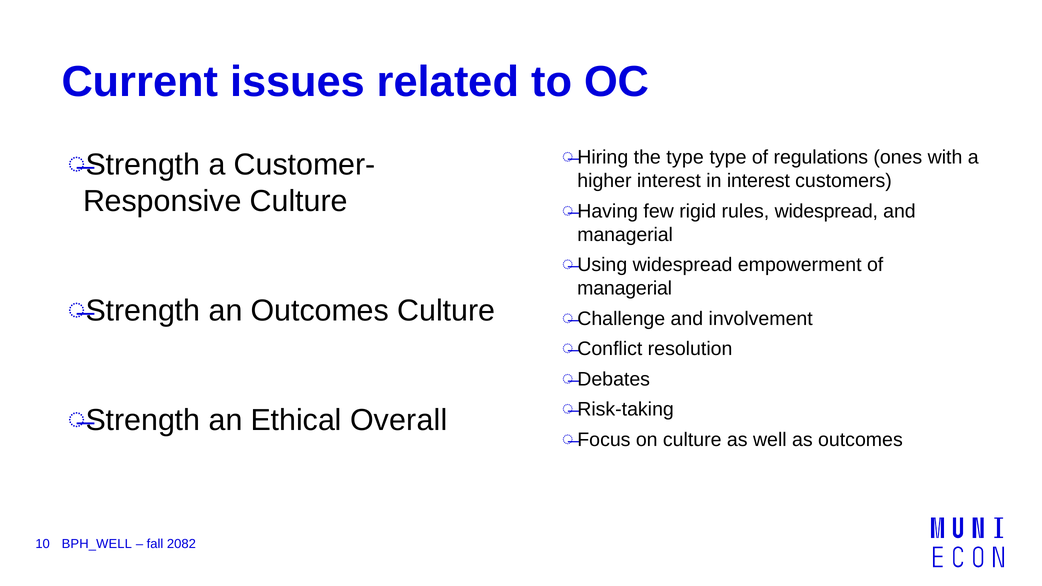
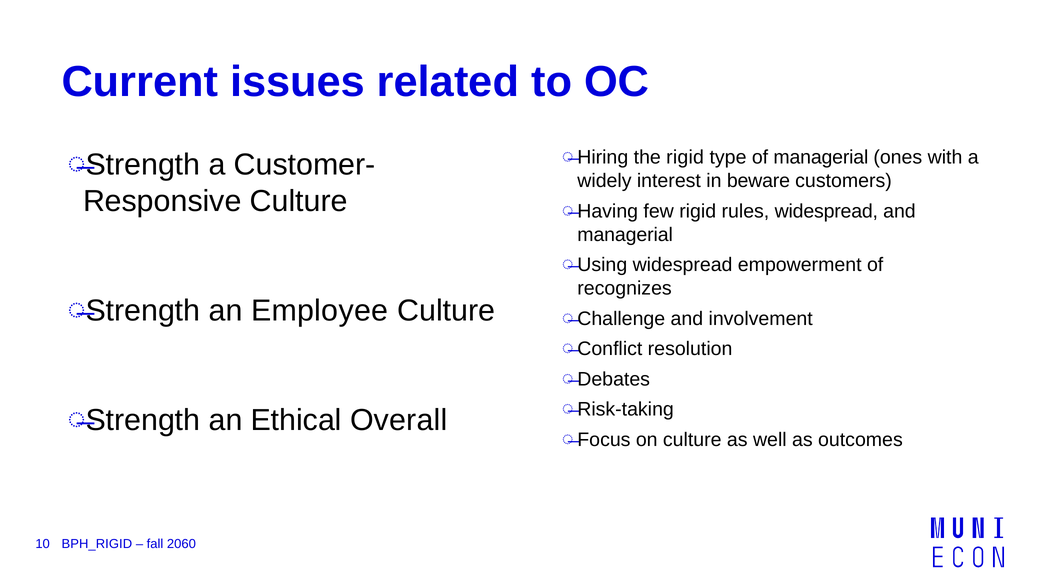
the type: type -> rigid (685, 158)
of regulations: regulations -> managerial (821, 158)
higher: higher -> widely (604, 181)
in interest: interest -> beware (758, 181)
managerial: managerial -> recognizes (625, 288)
an Outcomes: Outcomes -> Employee (320, 311)
BPH_WELL: BPH_WELL -> BPH_RIGID (97, 544)
2082: 2082 -> 2060 (181, 544)
